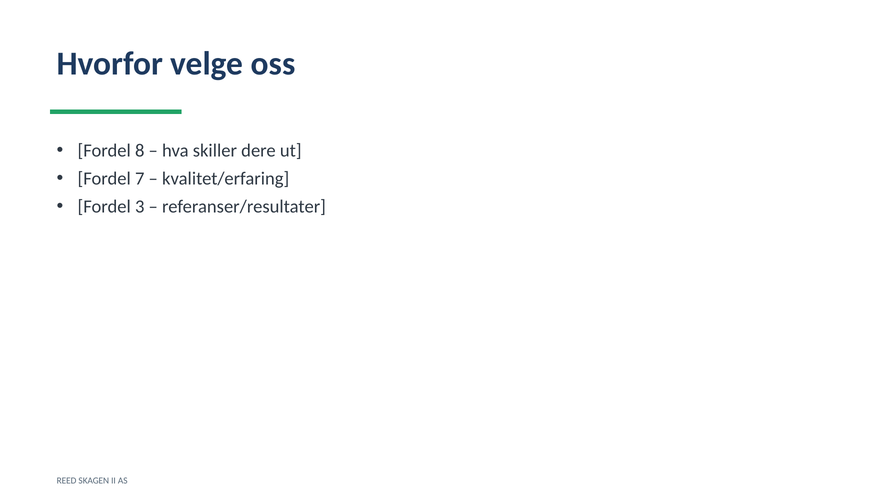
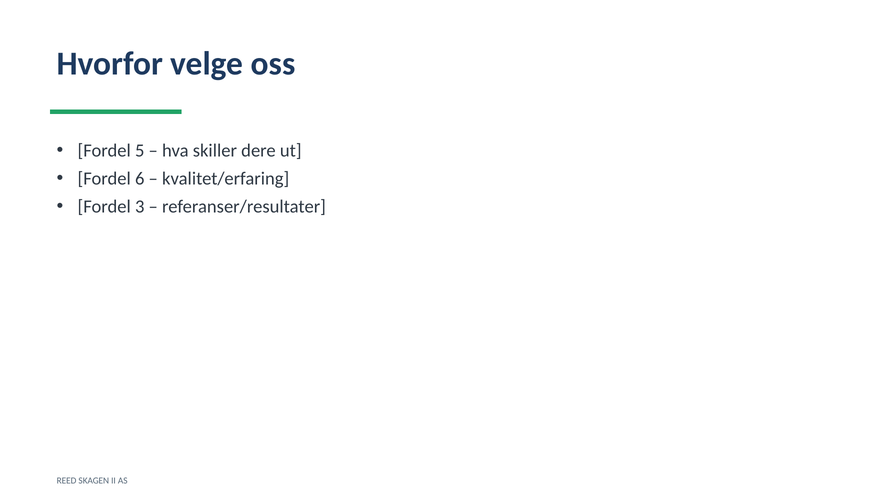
8: 8 -> 5 (140, 151)
7: 7 -> 6 (140, 179)
